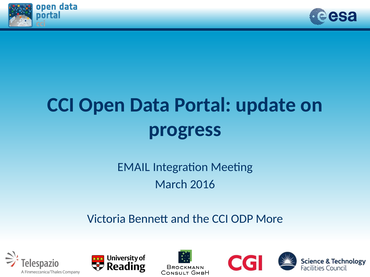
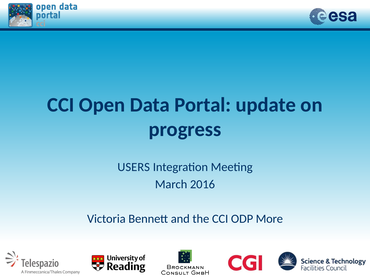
EMAIL: EMAIL -> USERS (134, 167)
